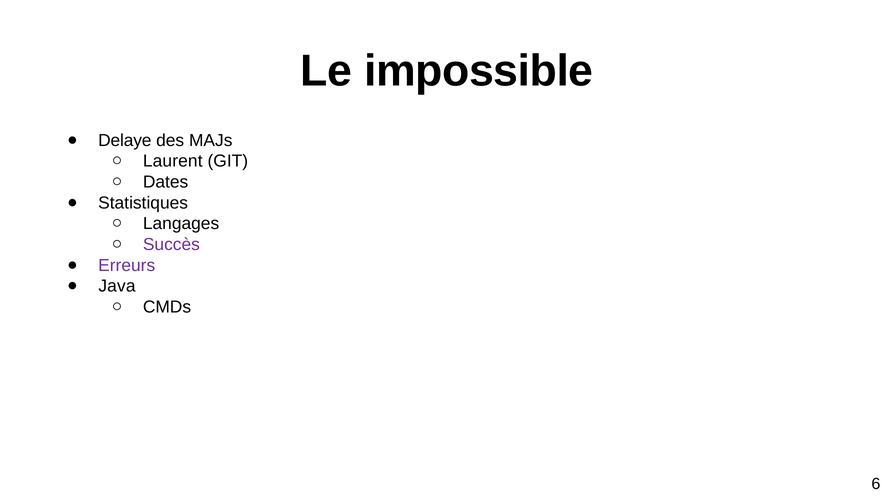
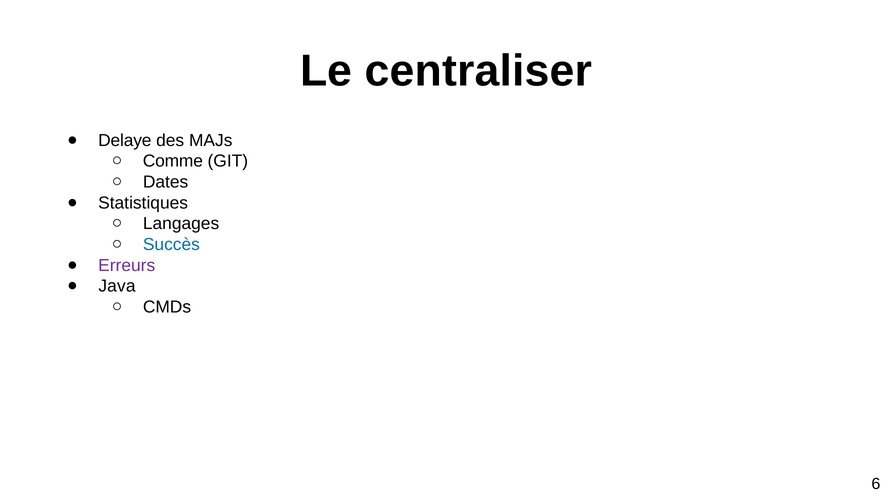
impossible: impossible -> centraliser (478, 71)
Laurent: Laurent -> Comme (173, 161)
Succès colour: purple -> blue (171, 245)
